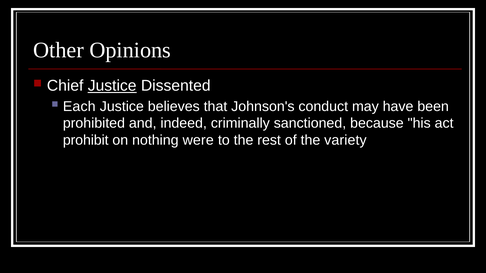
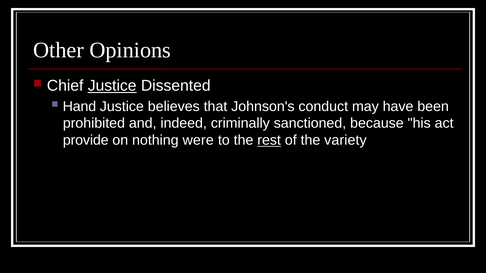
Each: Each -> Hand (79, 106)
prohibit: prohibit -> provide (86, 141)
rest underline: none -> present (269, 141)
